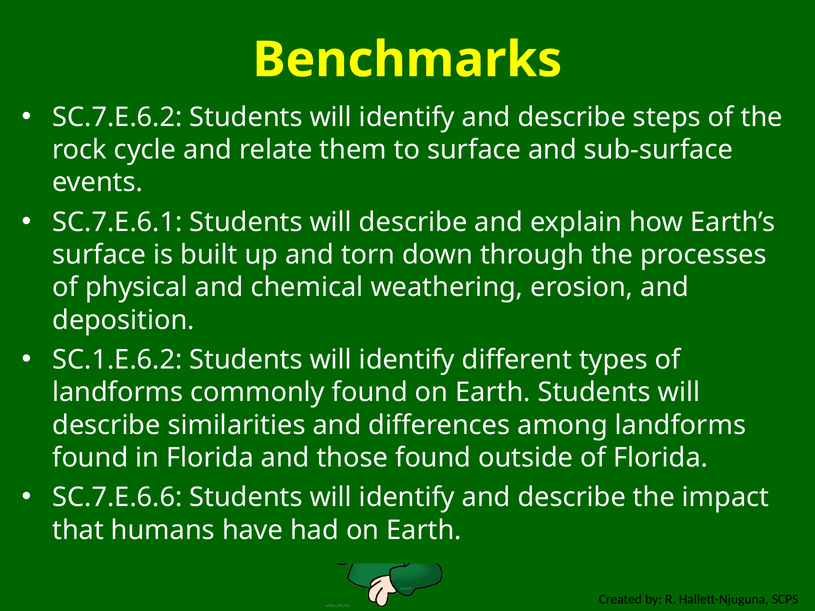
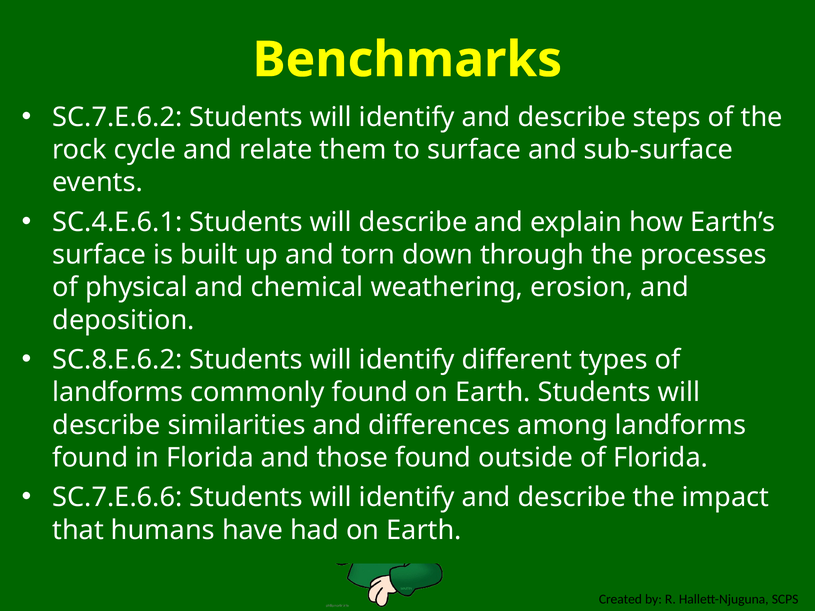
SC.7.E.6.1: SC.7.E.6.1 -> SC.4.E.6.1 (117, 222)
SC.1.E.6.2: SC.1.E.6.2 -> SC.8.E.6.2 (117, 360)
